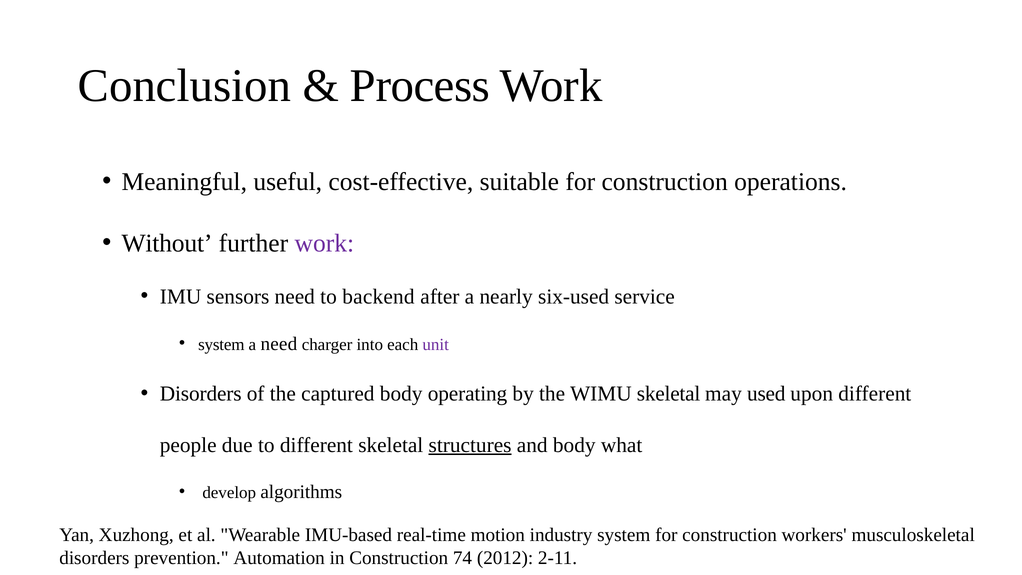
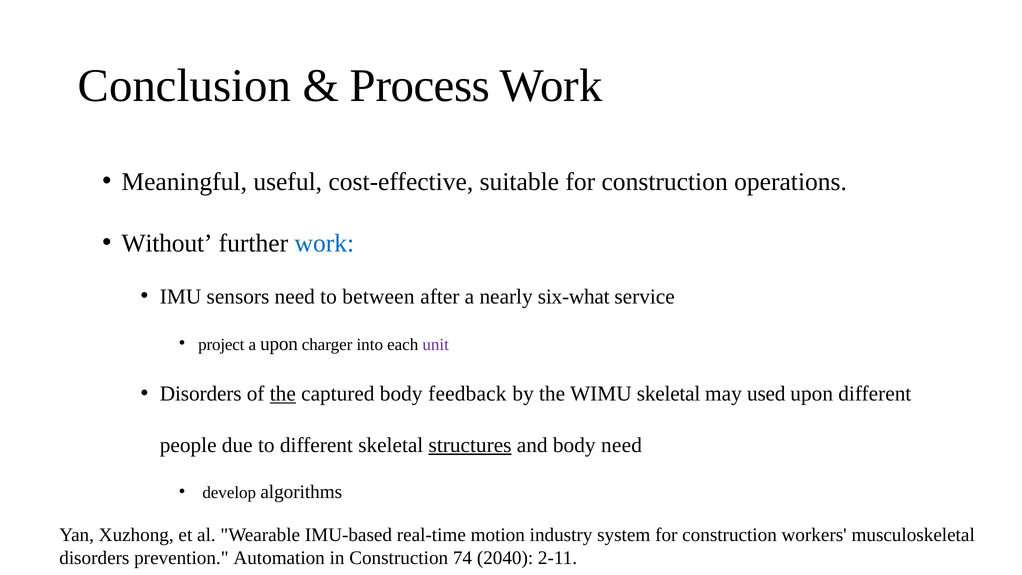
work colour: purple -> blue (324, 243)
backend: backend -> between (378, 297)
six-used: six-used -> six-what (574, 297)
system: system -> project (221, 344)
a need: need -> upon (279, 344)
the underline: none -> present (283, 394)
operating: operating -> feedback (467, 394)
body what: what -> need (622, 445)
2012: 2012 -> 2040 (505, 558)
